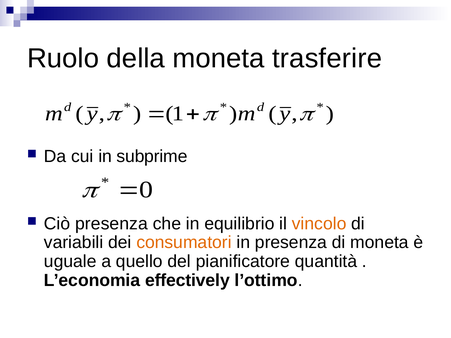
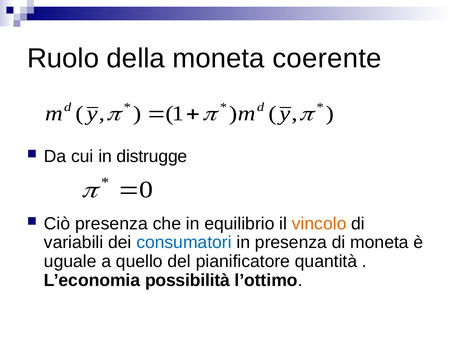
trasferire: trasferire -> coerente (327, 58)
subprime: subprime -> distrugge (152, 156)
consumatori colour: orange -> blue (184, 243)
effectively: effectively -> possibilità (187, 281)
